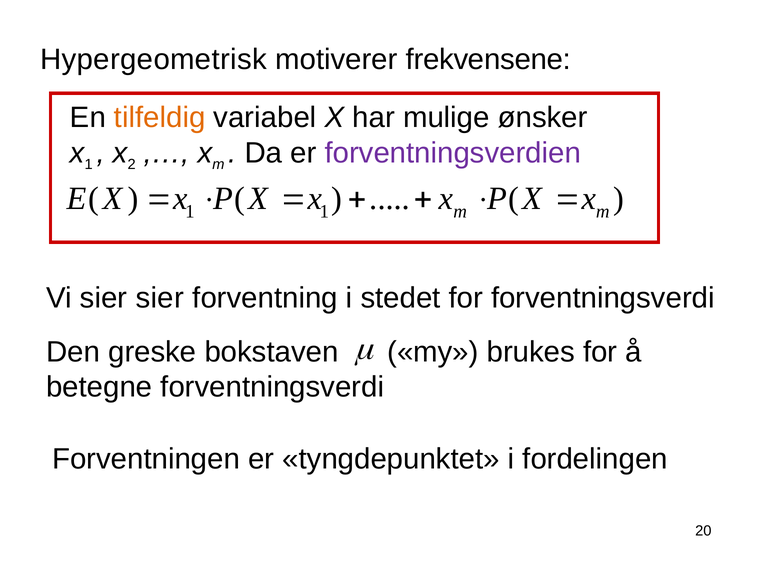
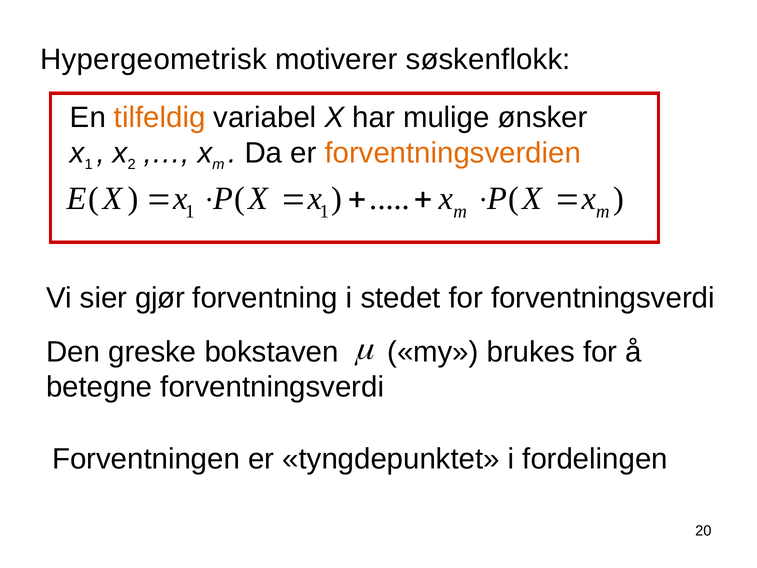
frekvensene: frekvensene -> søskenflokk (488, 59)
forventningsverdien colour: purple -> orange (453, 153)
sier sier: sier -> gjør (160, 298)
